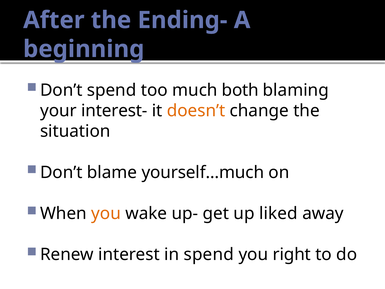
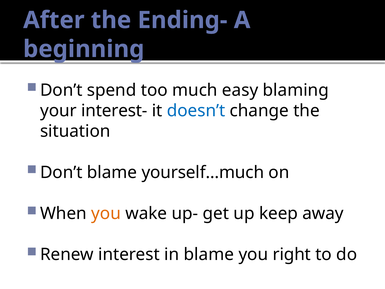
both: both -> easy (240, 90)
doesn’t colour: orange -> blue (196, 111)
liked: liked -> keep (278, 213)
in spend: spend -> blame (209, 254)
